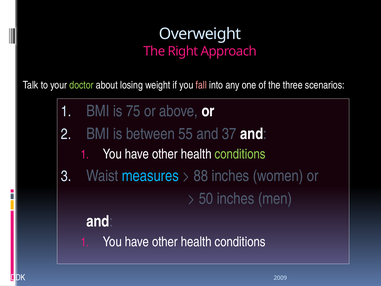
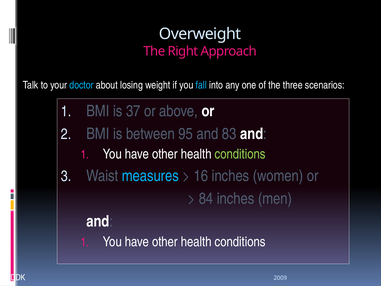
doctor colour: light green -> light blue (82, 85)
fall colour: pink -> light blue (201, 85)
75: 75 -> 37 (133, 111)
55: 55 -> 95 (186, 134)
37: 37 -> 83 (229, 134)
88: 88 -> 16 (201, 176)
50: 50 -> 84 (206, 198)
